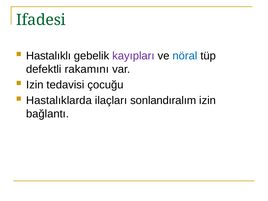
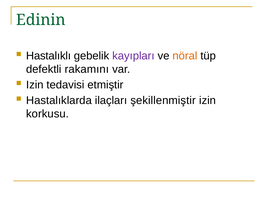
Ifadesi: Ifadesi -> Edinin (41, 20)
nöral colour: blue -> orange (185, 56)
çocuğu: çocuğu -> etmiştir (105, 85)
sonlandıralım: sonlandıralım -> şekillenmiştir (163, 100)
bağlantı: bağlantı -> korkusu (47, 114)
